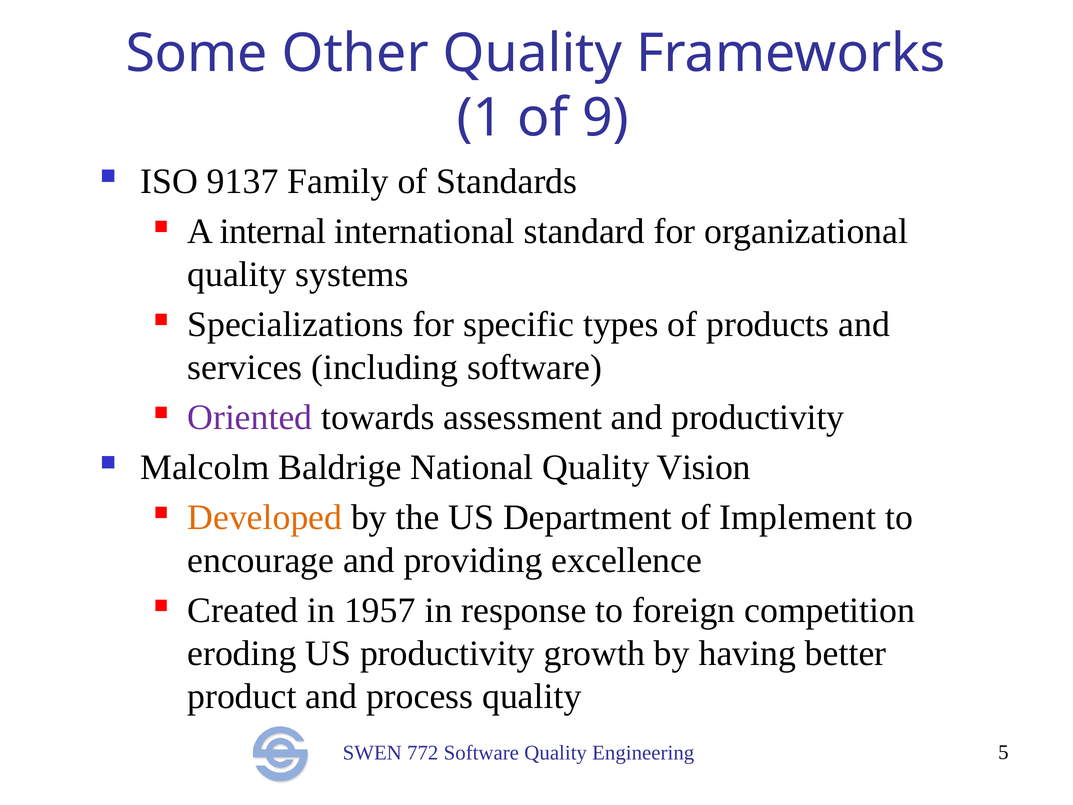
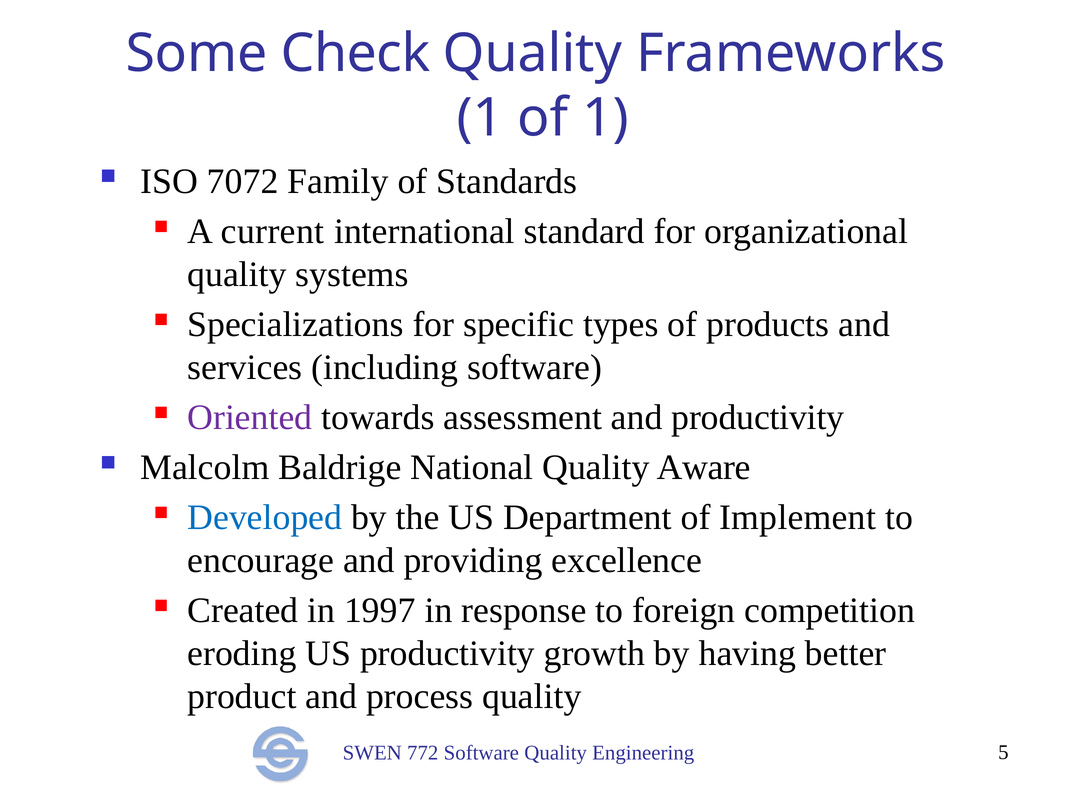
Other: Other -> Check (355, 54)
of 9: 9 -> 1 (605, 118)
9137: 9137 -> 7072 (243, 181)
internal: internal -> current (272, 231)
Vision: Vision -> Aware (704, 467)
Developed colour: orange -> blue (265, 517)
1957: 1957 -> 1997 (380, 610)
